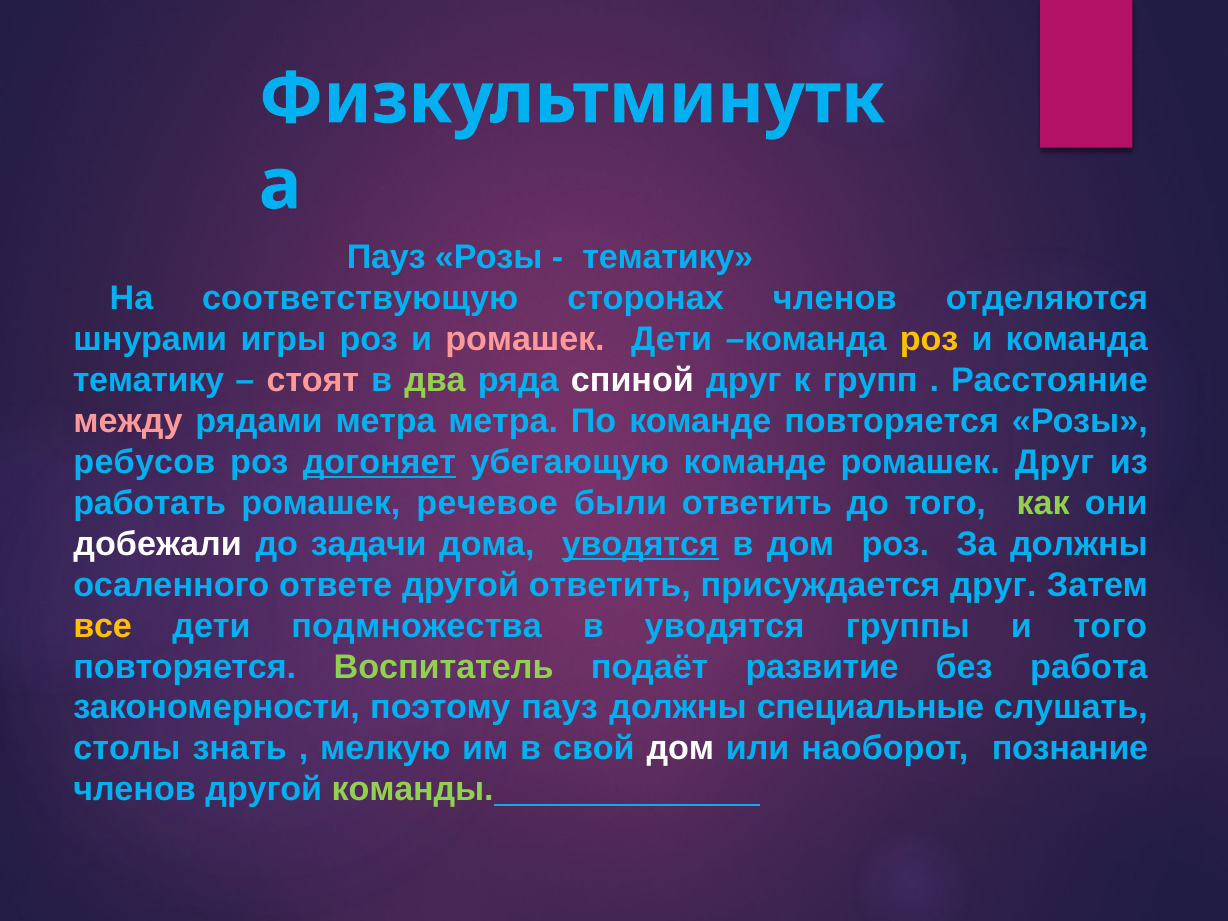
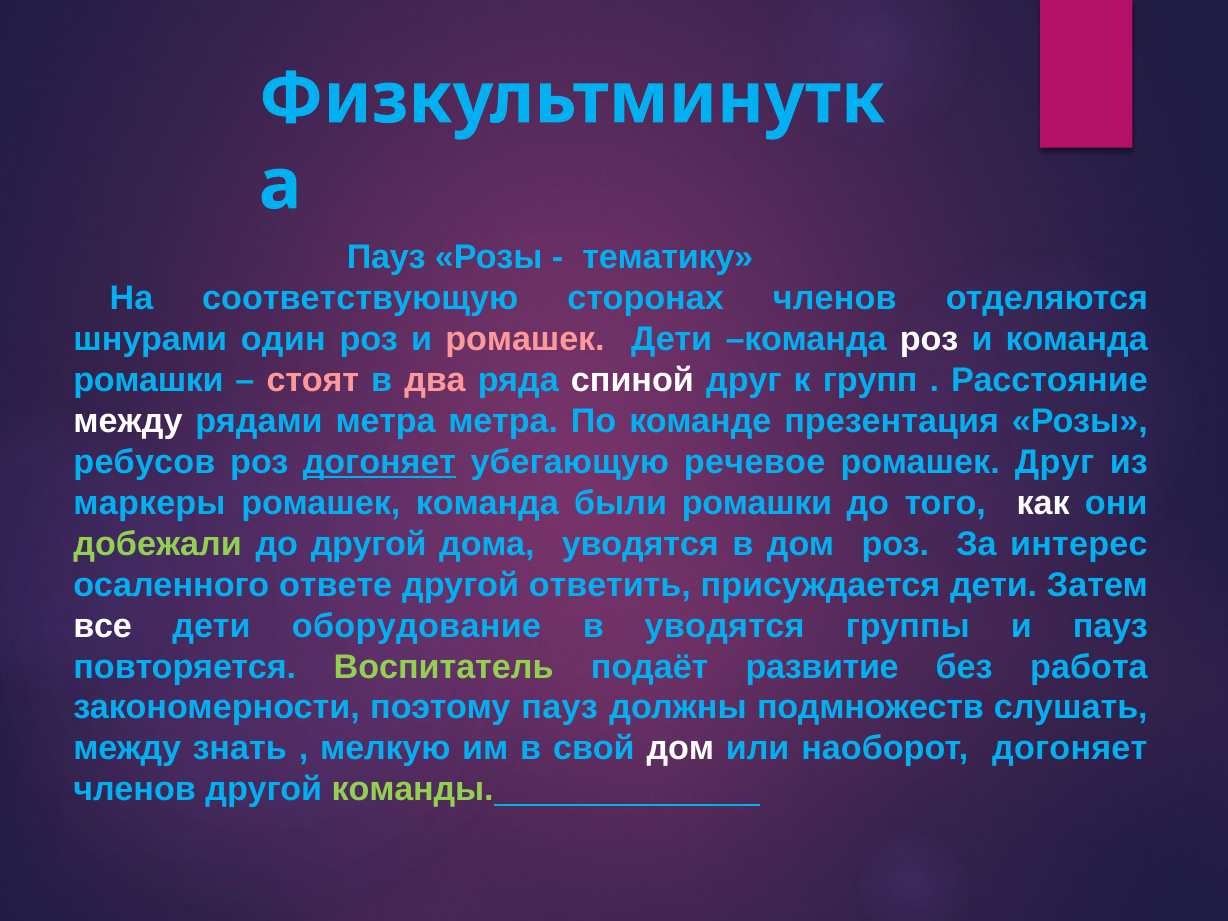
игры: игры -> один (283, 339)
роз colour: yellow -> white (929, 339)
тематику: тематику -> ромашки (148, 380)
два colour: light green -> pink (435, 380)
между colour: pink -> white (128, 421)
команде повторяется: повторяется -> презентация (892, 421)
убегающую команде: команде -> речевое (755, 462)
работать: работать -> маркеры (150, 503)
ромашек речевое: речевое -> команда (487, 503)
были ответить: ответить -> ромашки (757, 503)
как colour: light green -> white (1043, 503)
добежали colour: white -> light green (158, 544)
до задачи: задачи -> другой (369, 544)
уводятся underline: present -> none (640, 544)
За должны: должны -> интерес (1079, 544)
присуждается друг: друг -> дети (994, 585)
все colour: yellow -> white (103, 626)
подмножества: подмножества -> оборудование (416, 626)
и того: того -> пауз (1110, 626)
специальные: специальные -> подмножеств (870, 708)
столы: столы -> между (127, 749)
наоборот познание: познание -> догоняет (1070, 749)
